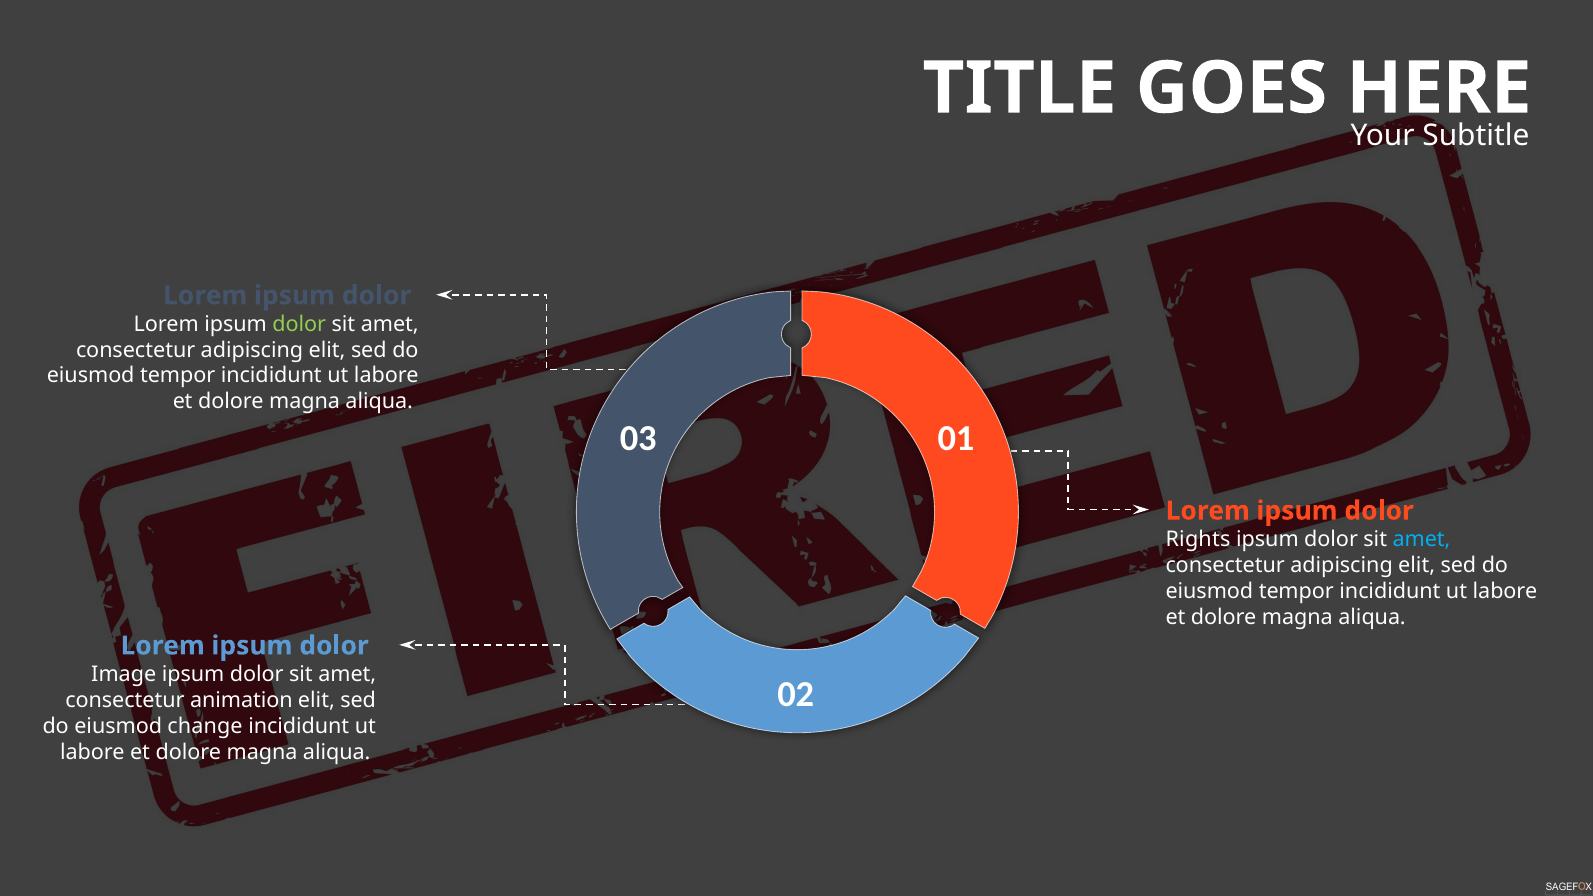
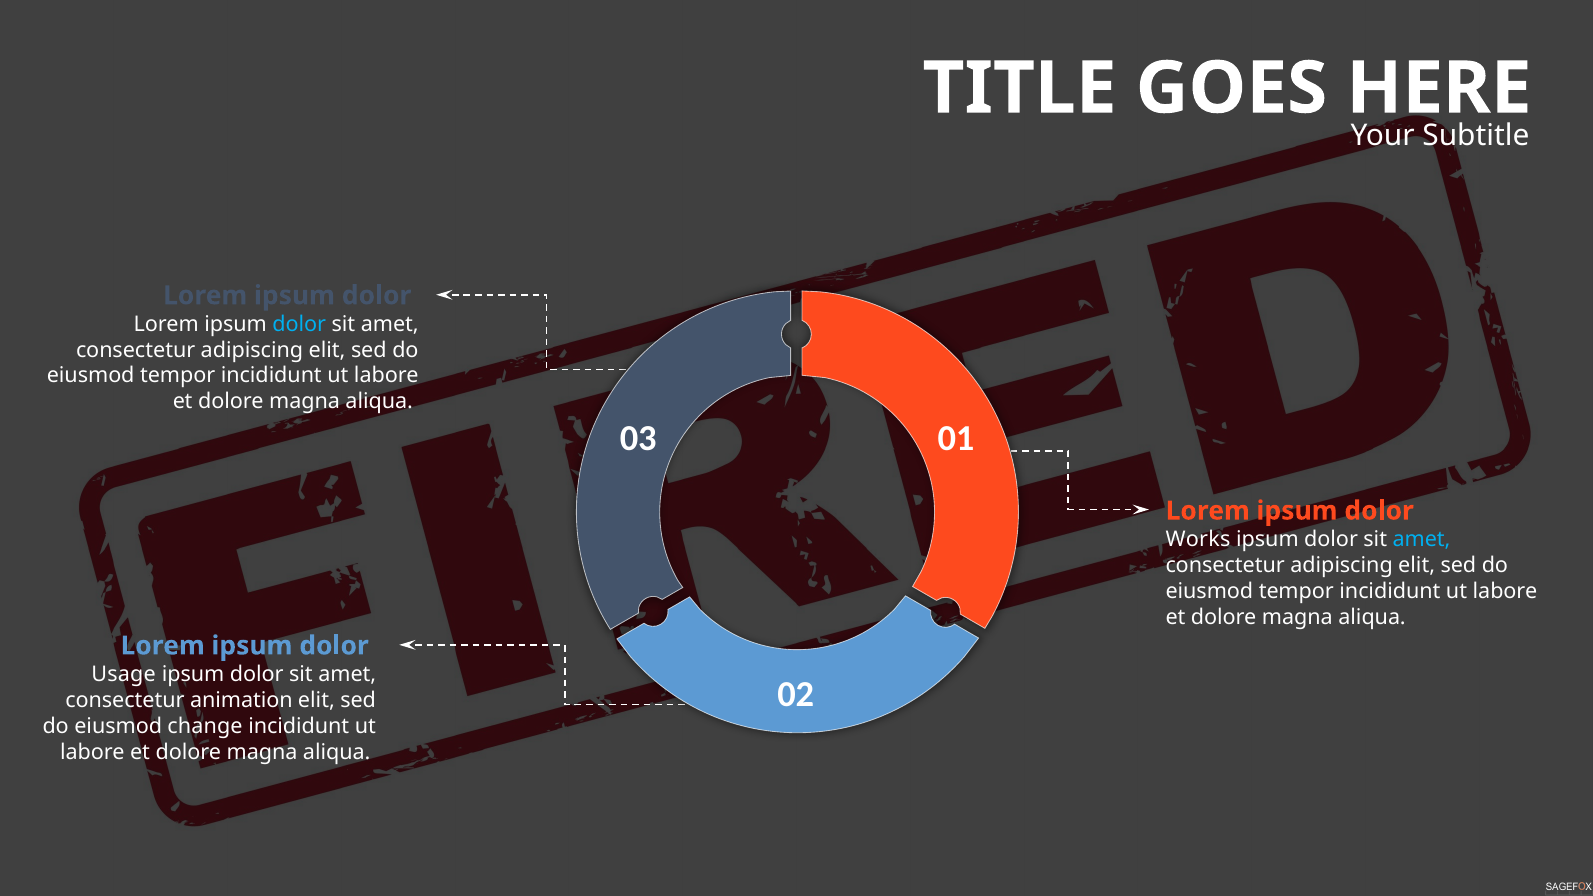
dolor colour: light green -> light blue (299, 324)
Rights: Rights -> Works (1198, 539)
Image: Image -> Usage (124, 674)
